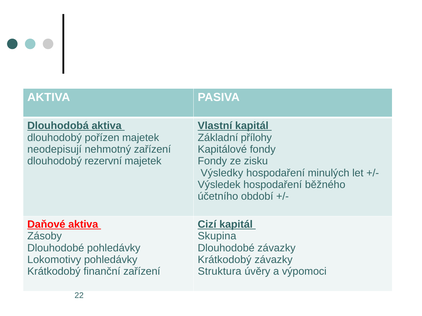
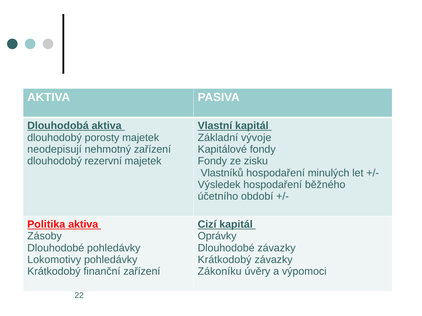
pořízen: pořízen -> porosty (102, 138)
přílohy: přílohy -> vývoje (256, 138)
Výsledky: Výsledky -> Vlastníků (222, 173)
Daňové: Daňové -> Politika (46, 225)
Skupina: Skupina -> Oprávky (217, 236)
Struktura: Struktura -> Zákoníku (220, 272)
